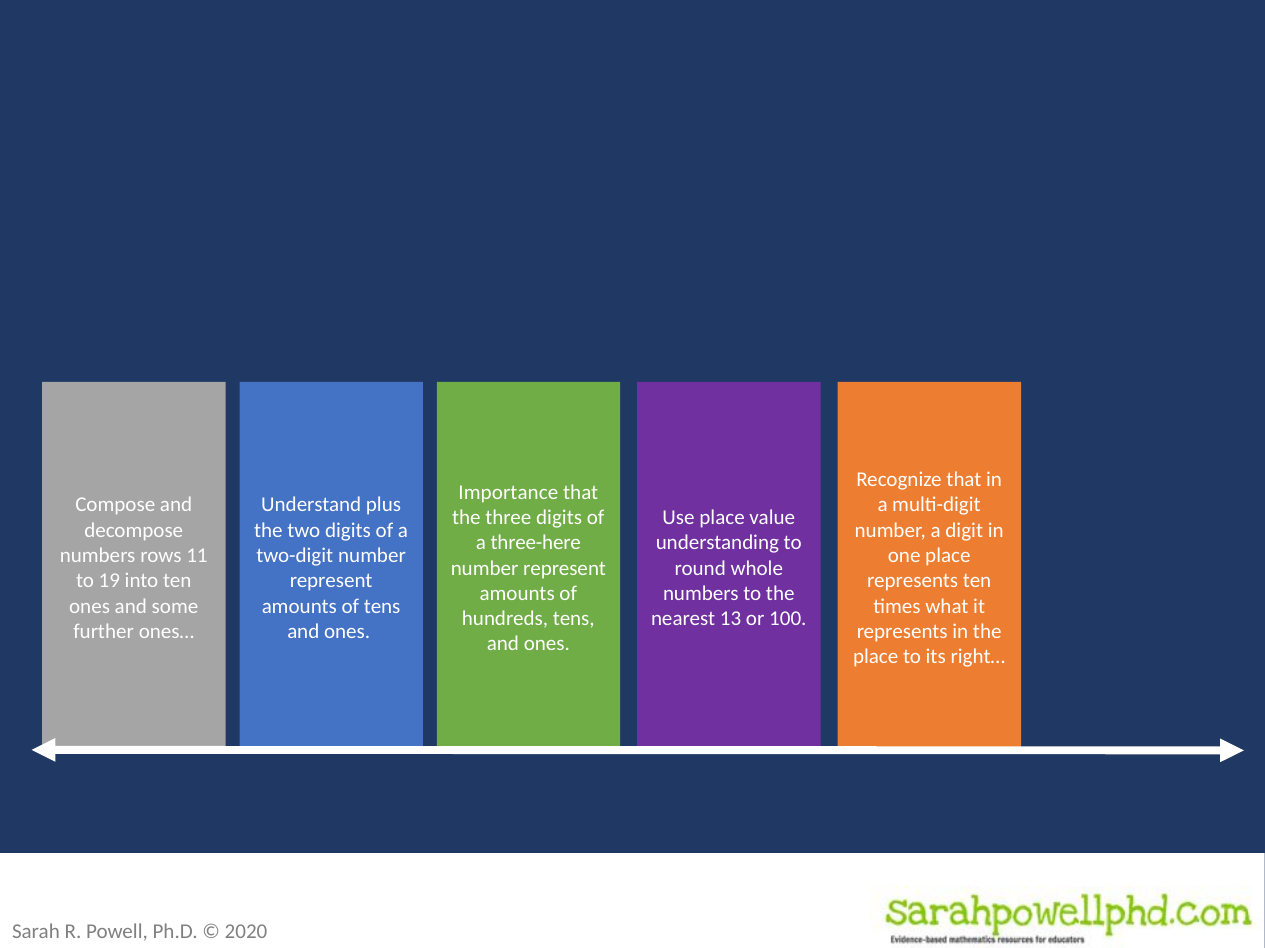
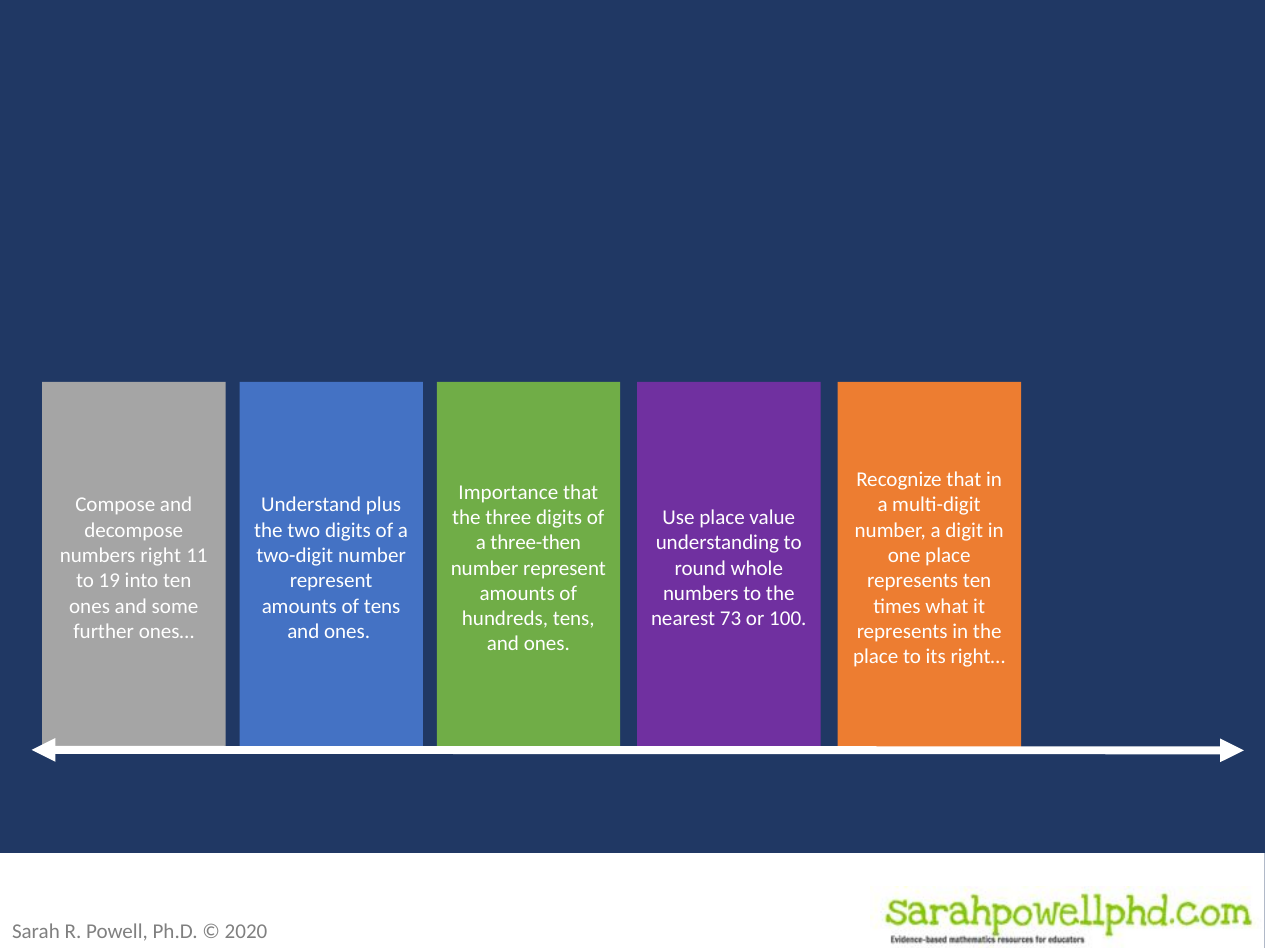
three-here: three-here -> three-then (536, 543)
rows: rows -> right (161, 556)
13: 13 -> 73 (731, 619)
